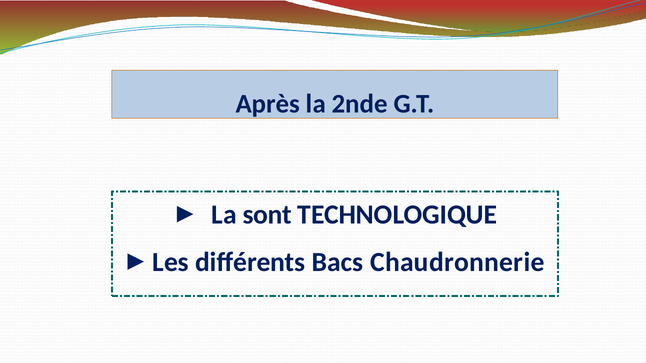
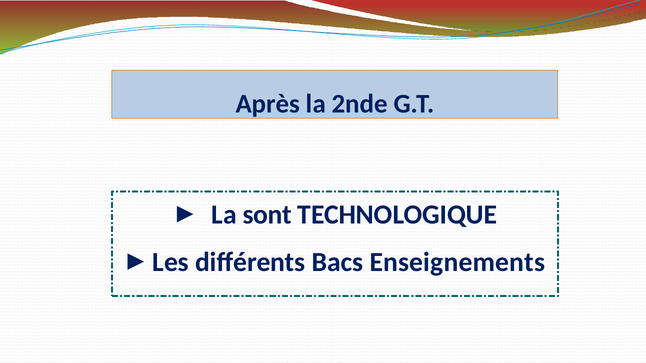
Chaudronnerie: Chaudronnerie -> Enseignements (457, 262)
